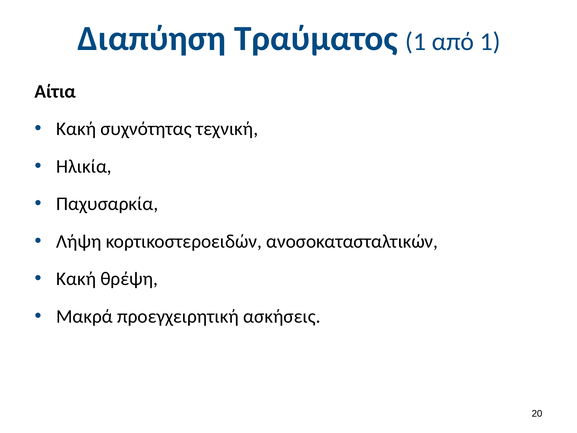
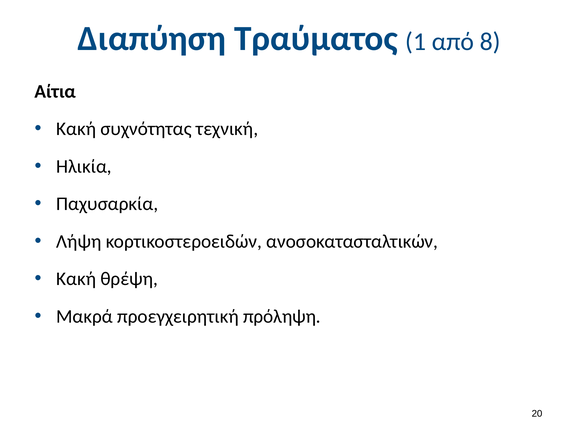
από 1: 1 -> 8 (490, 42)
ασκήσεις: ασκήσεις -> πρόληψη (282, 316)
